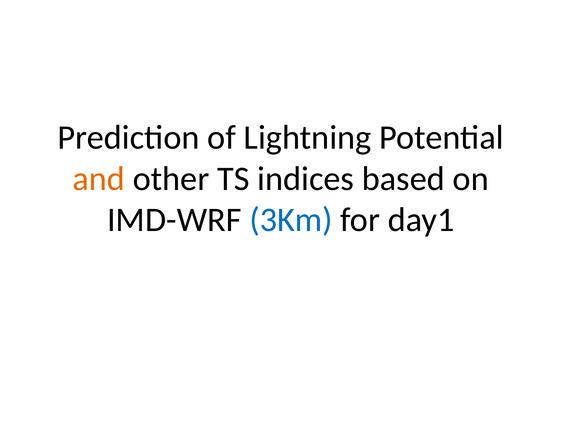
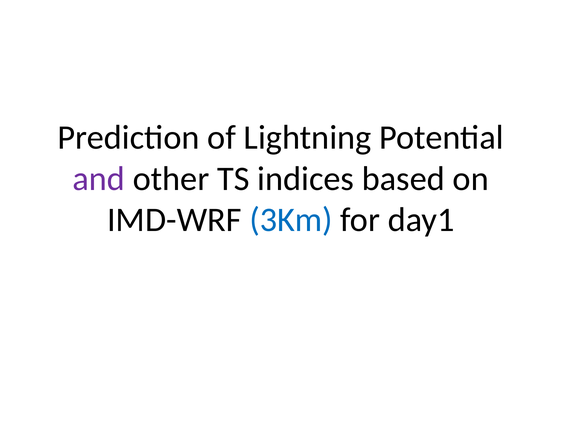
and colour: orange -> purple (99, 179)
